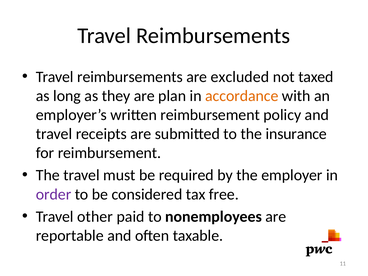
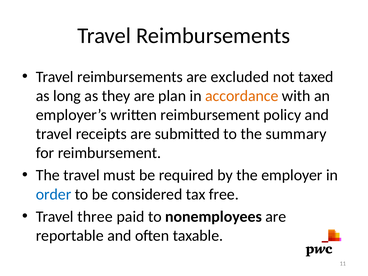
insurance: insurance -> summary (296, 134)
order colour: purple -> blue (54, 194)
other: other -> three (95, 217)
